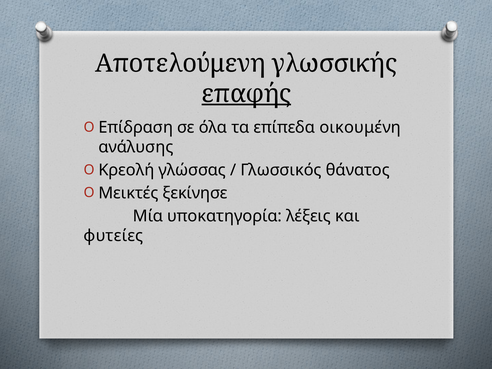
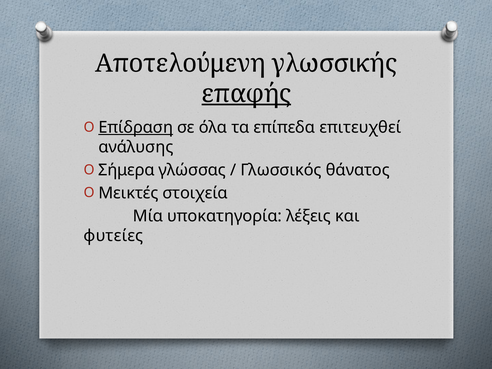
Επίδραση underline: none -> present (136, 127)
οικουμένη: οικουμένη -> επιτευχθεί (360, 127)
Κρεολή: Κρεολή -> Σήμερα (126, 170)
ξεκίνησε: ξεκίνησε -> στοιχεία (195, 193)
